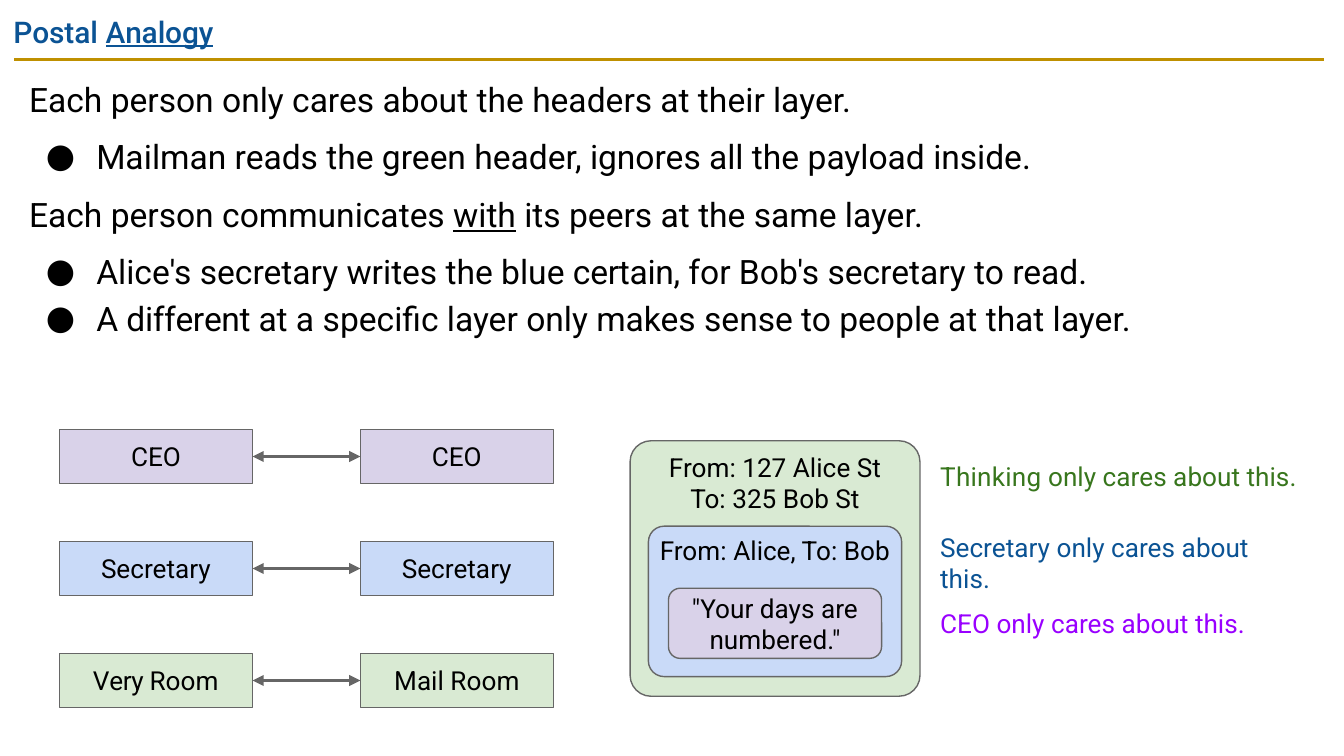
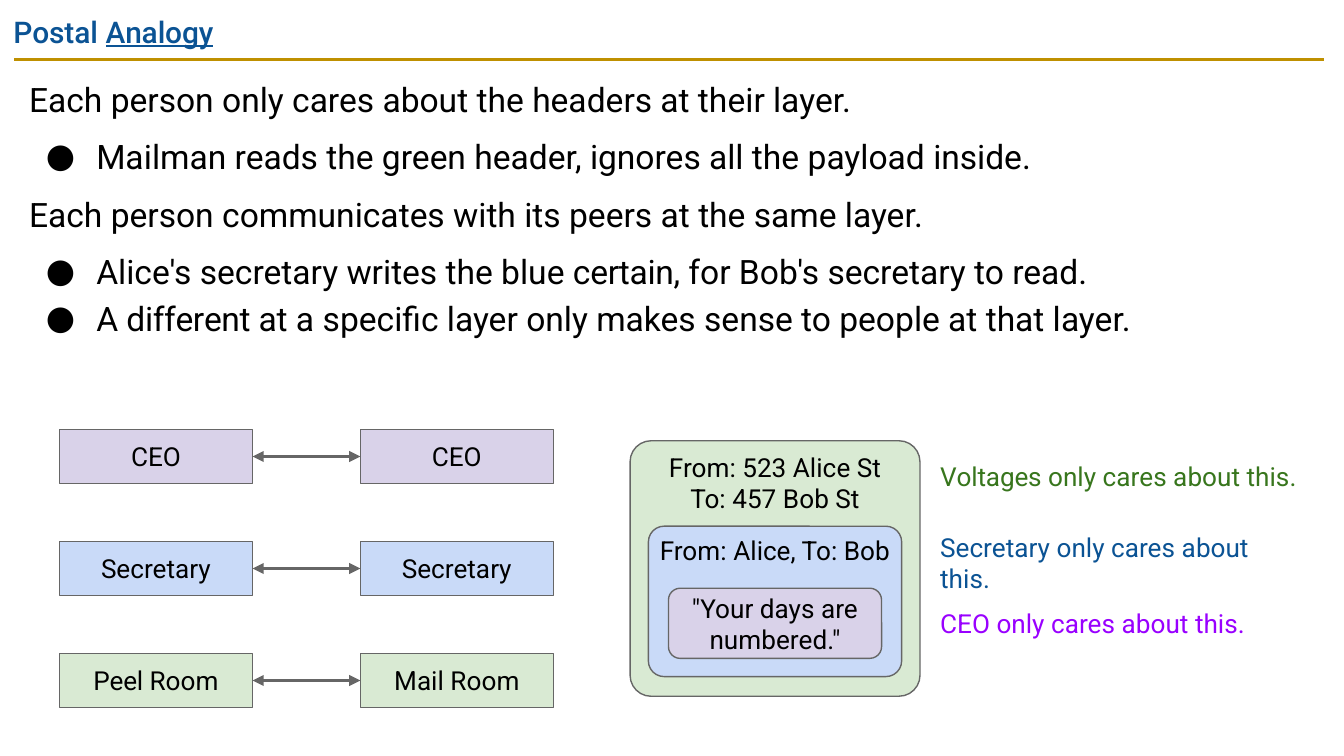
with underline: present -> none (485, 216)
127: 127 -> 523 (764, 468)
Thinking: Thinking -> Voltages (991, 478)
325: 325 -> 457 (754, 500)
Very: Very -> Peel (118, 682)
